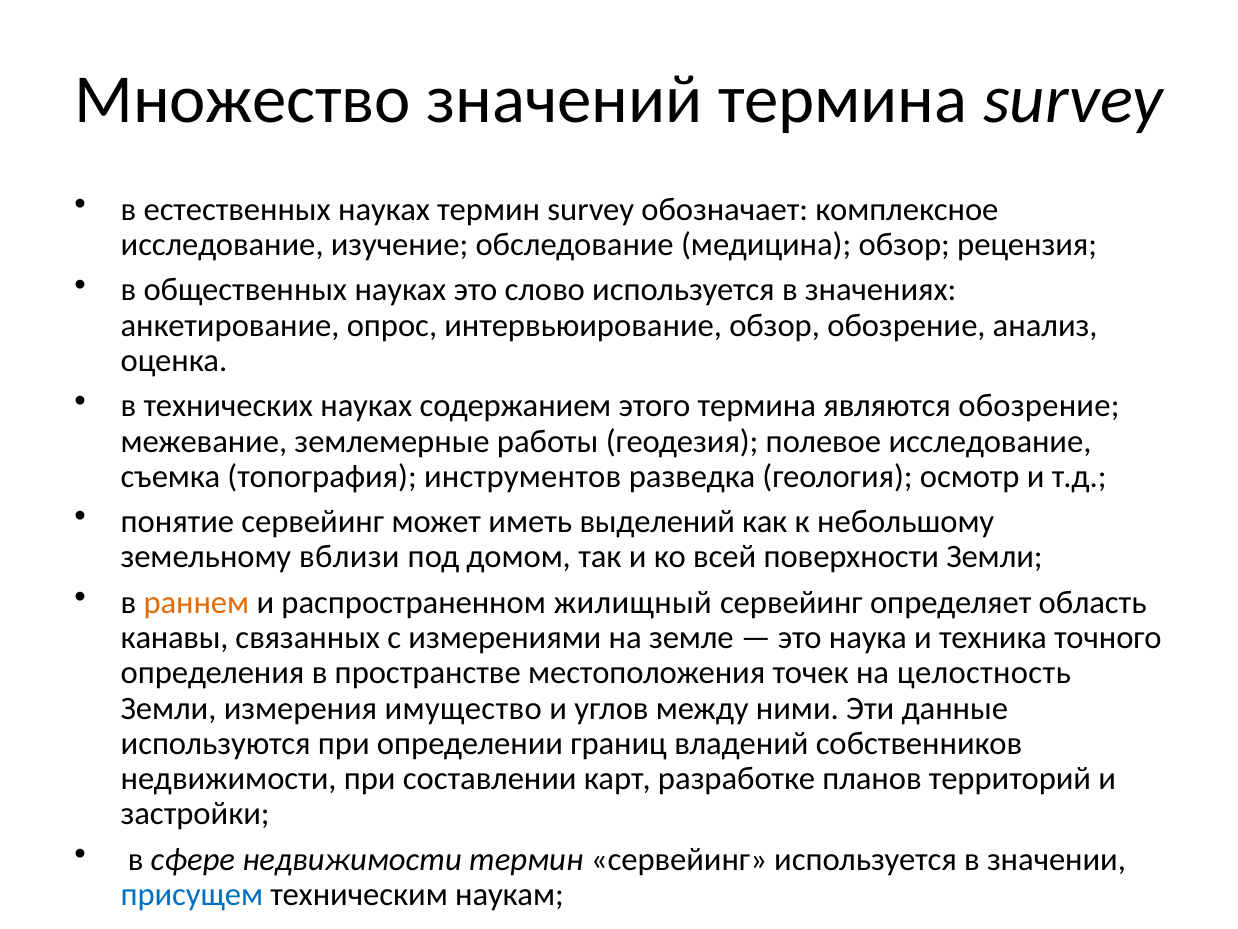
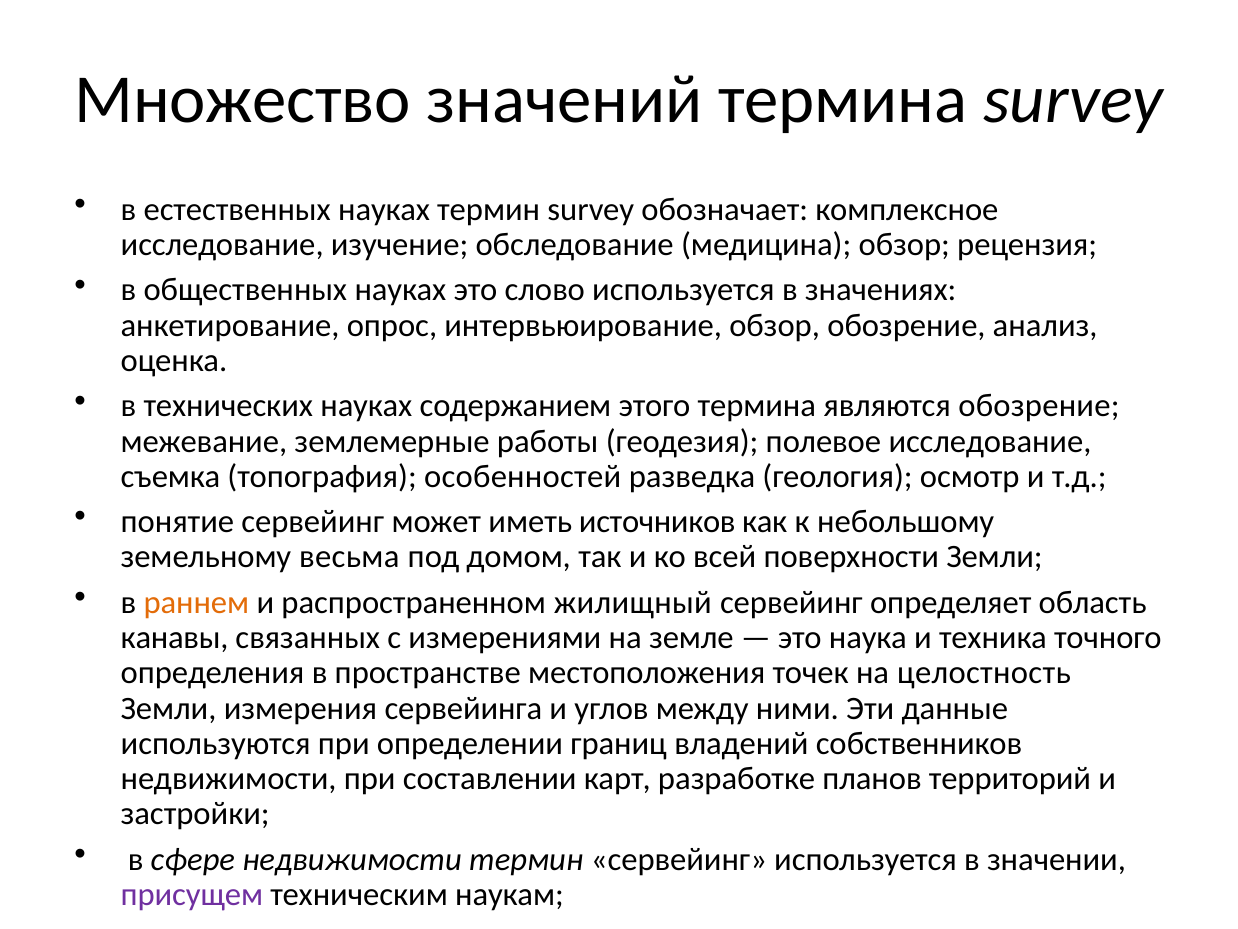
инструментов: инструментов -> особенностей (523, 476)
выделений: выделений -> источников (657, 522)
вблизи: вблизи -> весьма (349, 557)
имущество: имущество -> сервейинга (463, 708)
присущем colour: blue -> purple (192, 894)
